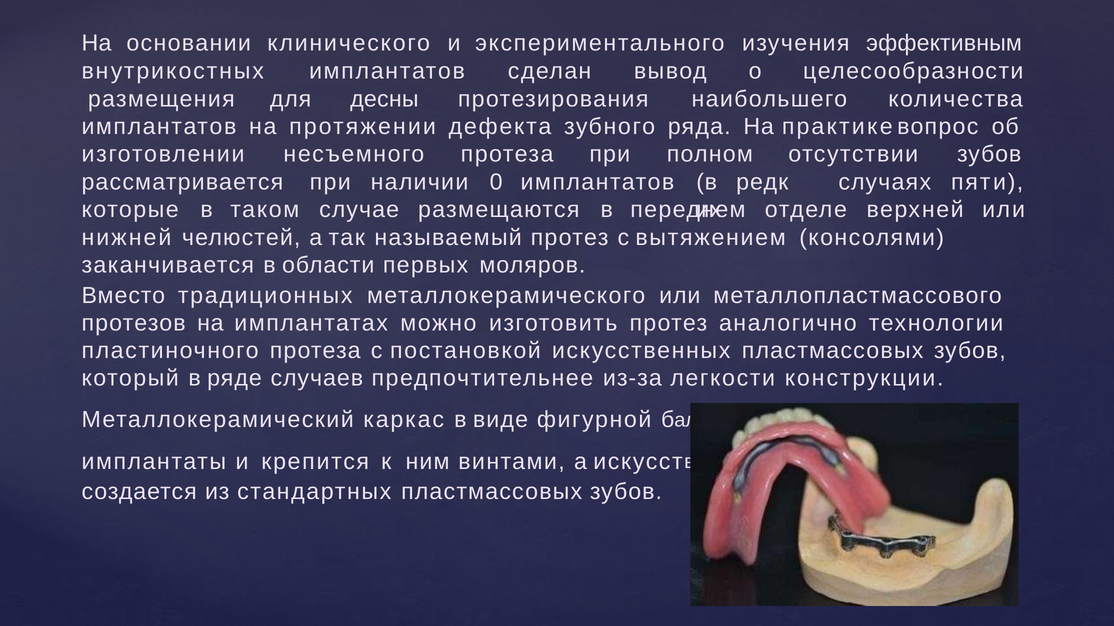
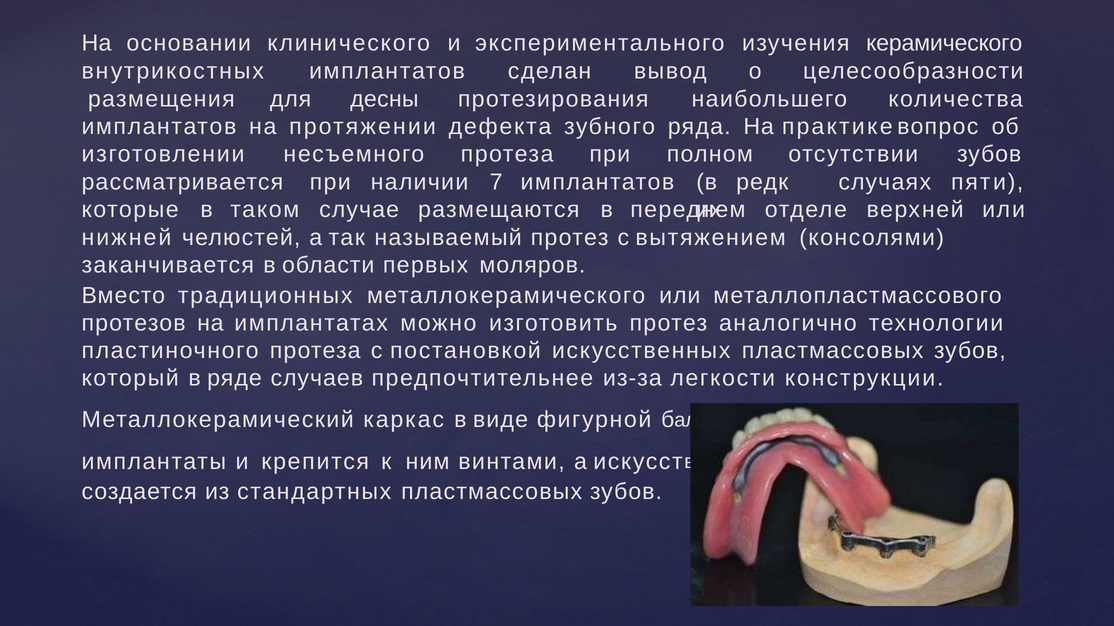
эффективным: эффективным -> керамического (944, 43)
0: 0 -> 7 (496, 182)
